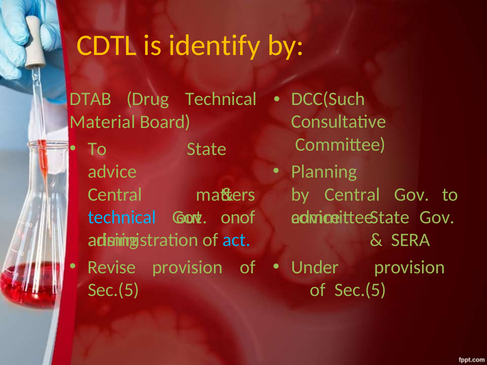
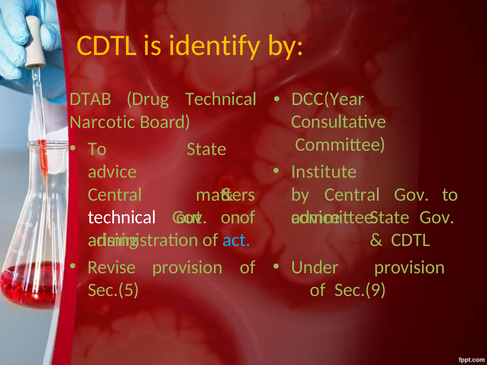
DCC(Such: DCC(Such -> DCC(Year (328, 99)
Material: Material -> Narcotic (102, 122)
Planning: Planning -> Institute (324, 172)
technical colour: light blue -> white (122, 217)
SERA: SERA -> CDTL (411, 240)
of Sec.(5: Sec.(5 -> Sec.(9 (360, 290)
